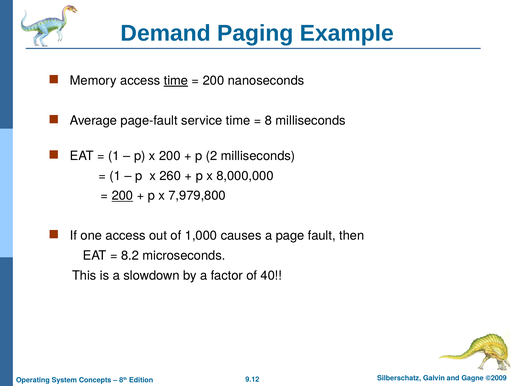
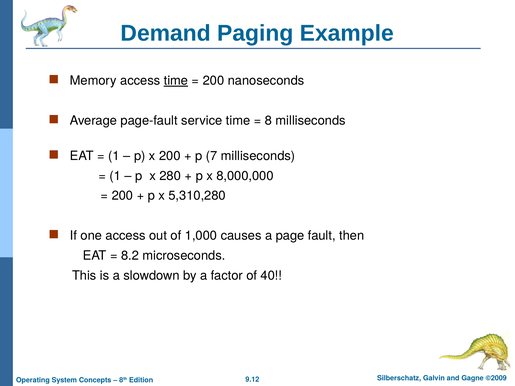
2: 2 -> 7 (212, 156)
260: 260 -> 280 (170, 176)
200 underline: present -> none (122, 196)
7,979,800: 7,979,800 -> 5,310,280 (197, 196)
